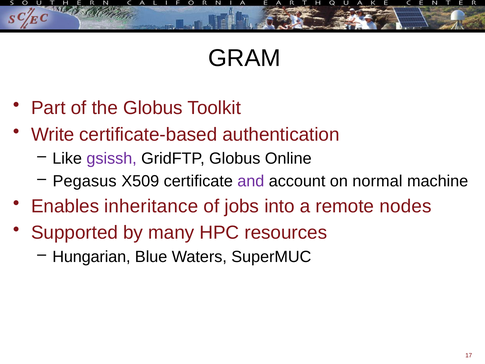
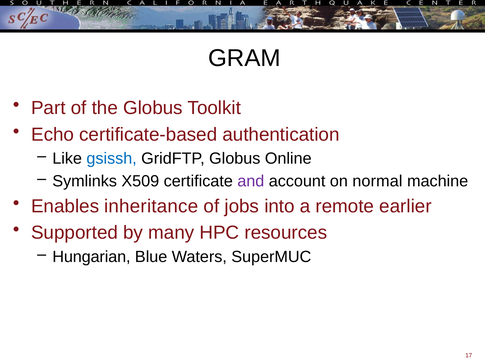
Write: Write -> Echo (53, 134)
gsissh colour: purple -> blue (112, 159)
Pegasus: Pegasus -> Symlinks (85, 181)
nodes: nodes -> earlier (406, 206)
